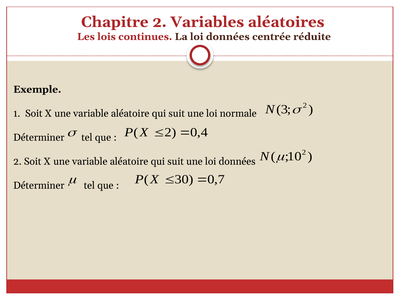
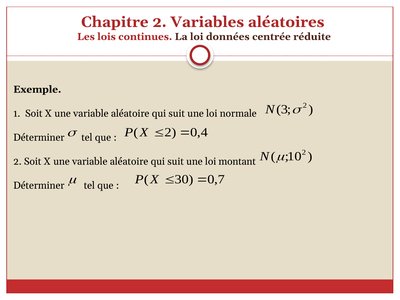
une loi données: données -> montant (237, 161)
